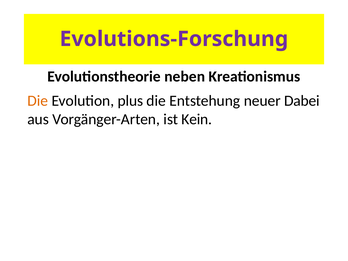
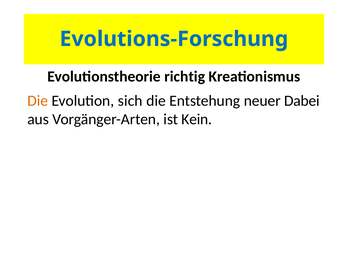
Evolutions-Forschung colour: purple -> blue (174, 39)
neben: neben -> richtig (185, 76)
plus: plus -> sich (130, 101)
